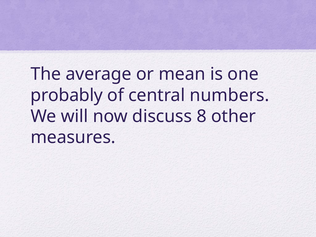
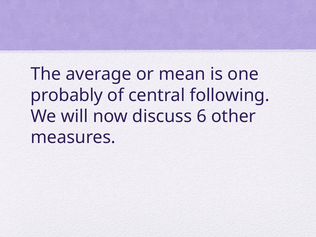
numbers: numbers -> following (230, 95)
8: 8 -> 6 (202, 116)
